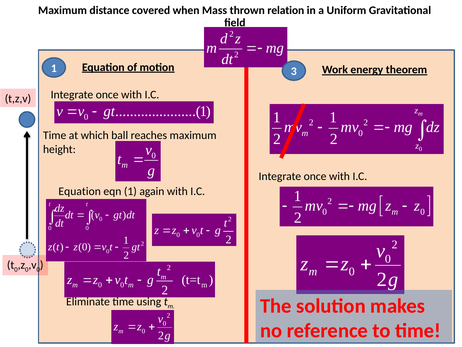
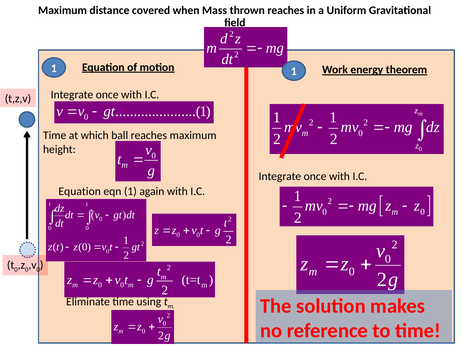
thrown relation: relation -> reaches (286, 10)
motion 3: 3 -> 1 (294, 71)
